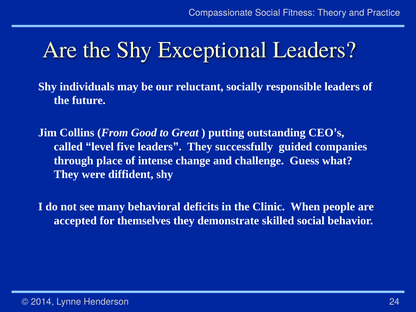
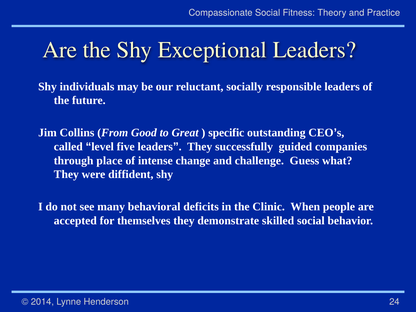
putting: putting -> specific (226, 133)
